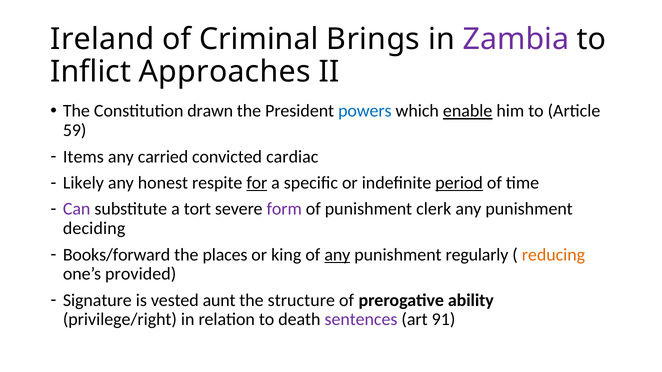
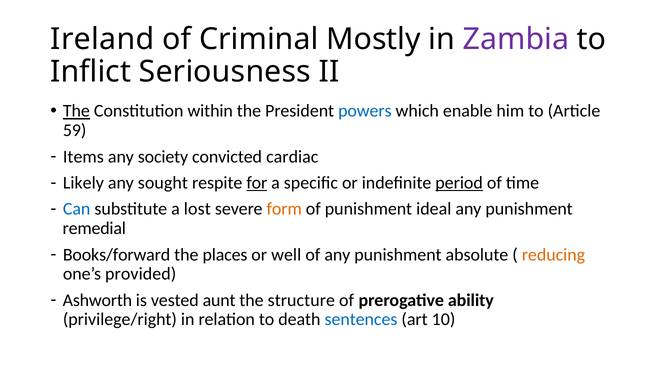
Brings: Brings -> Mostly (373, 39)
Approaches: Approaches -> Seriousness (225, 72)
The underline: none -> present (76, 111)
drawn: drawn -> within (210, 111)
enable underline: present -> none (468, 111)
carried: carried -> society (163, 157)
honest: honest -> sought (163, 183)
Can colour: purple -> blue (77, 209)
tort: tort -> lost (197, 209)
form colour: purple -> orange (284, 209)
clerk: clerk -> ideal (434, 209)
deciding: deciding -> remedial (94, 229)
king: king -> well (286, 255)
any underline: present -> none (337, 255)
regularly: regularly -> absolute (477, 255)
Signature: Signature -> Ashworth (97, 300)
sentences colour: purple -> blue (361, 320)
91: 91 -> 10 (444, 320)
